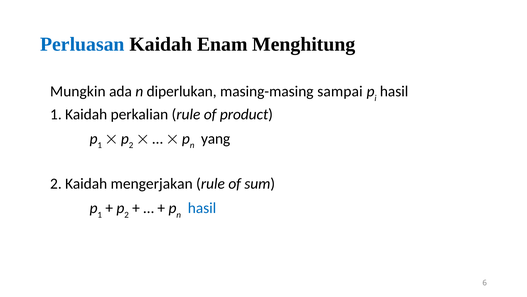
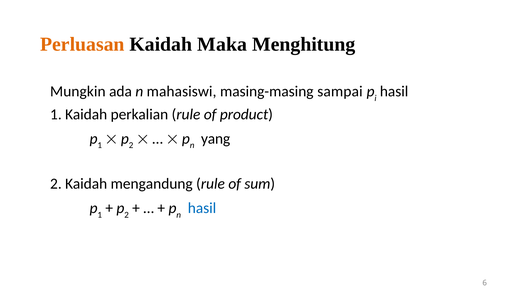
Perluasan colour: blue -> orange (82, 44)
Enam: Enam -> Maka (222, 44)
diperlukan: diperlukan -> mahasiswi (182, 91)
mengerjakan: mengerjakan -> mengandung (152, 183)
